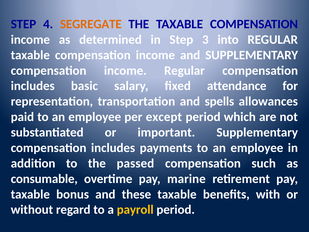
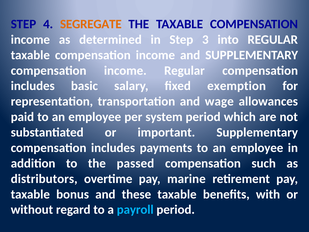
attendance: attendance -> exemption (237, 86)
spells: spells -> wage (219, 101)
except: except -> system (164, 117)
consumable: consumable -> distributors (44, 179)
payroll colour: yellow -> light blue (135, 209)
